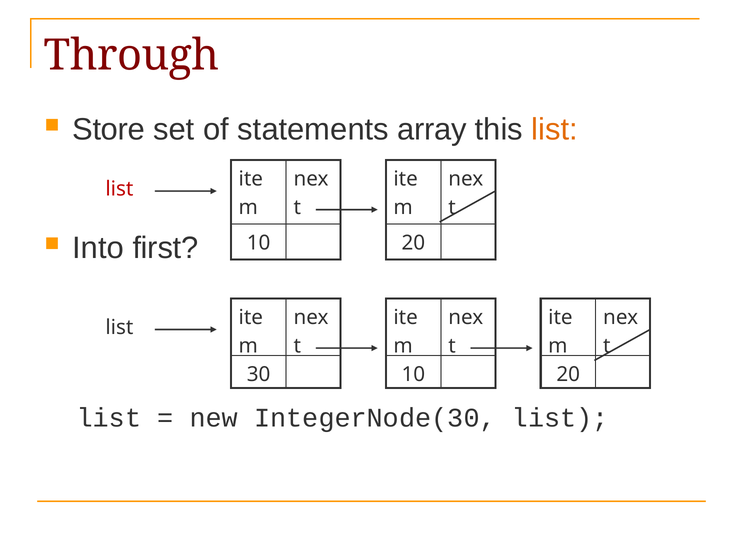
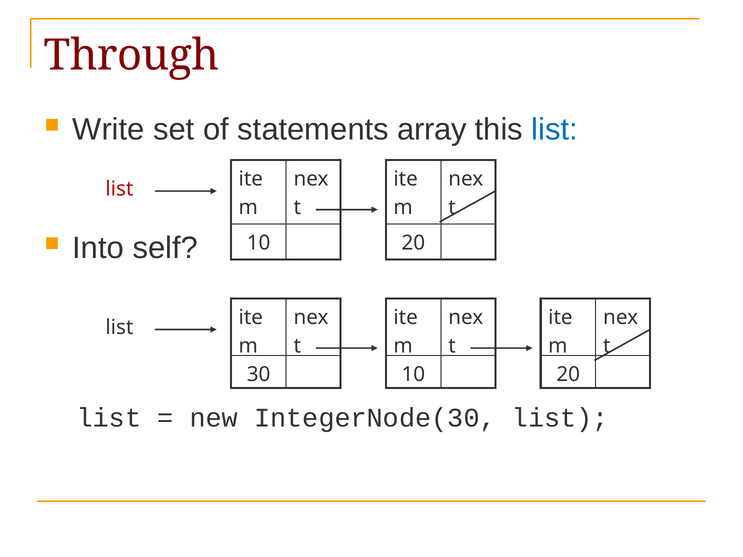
Store: Store -> Write (109, 130)
list colour: orange -> blue (555, 130)
first: first -> self (165, 248)
